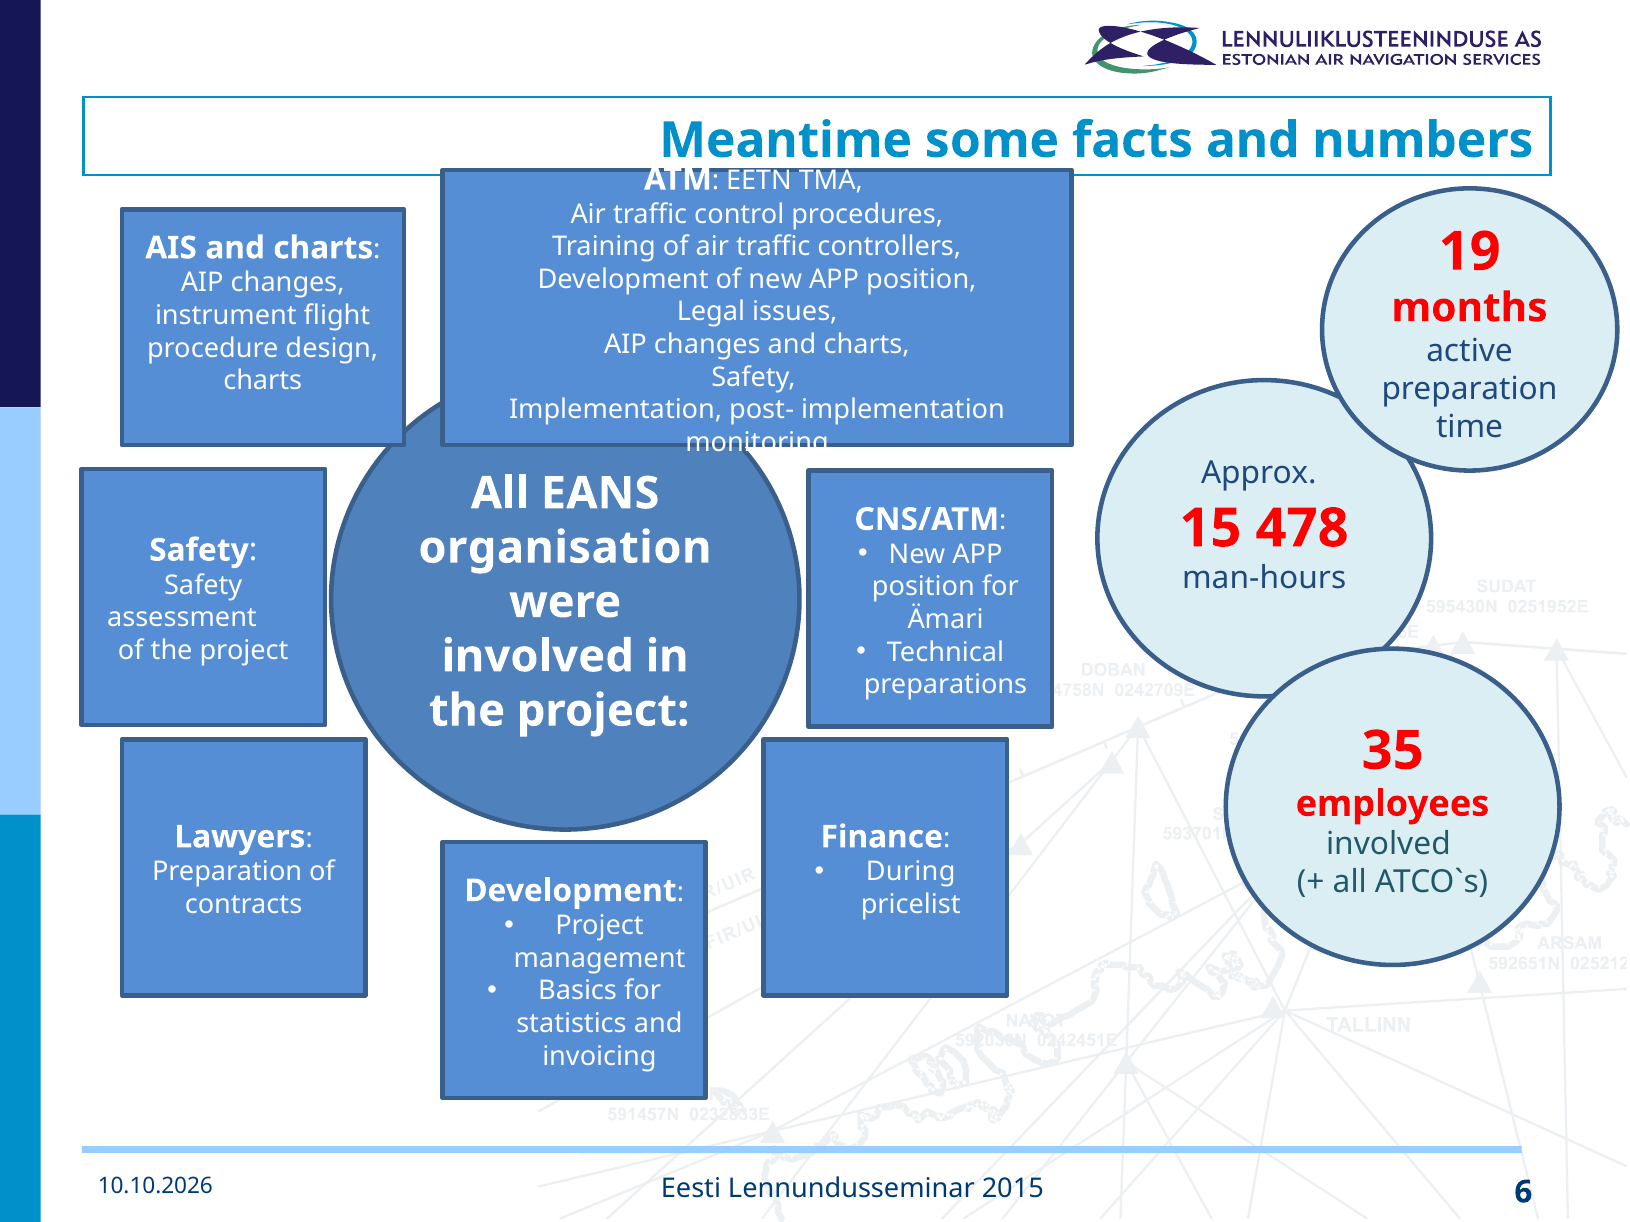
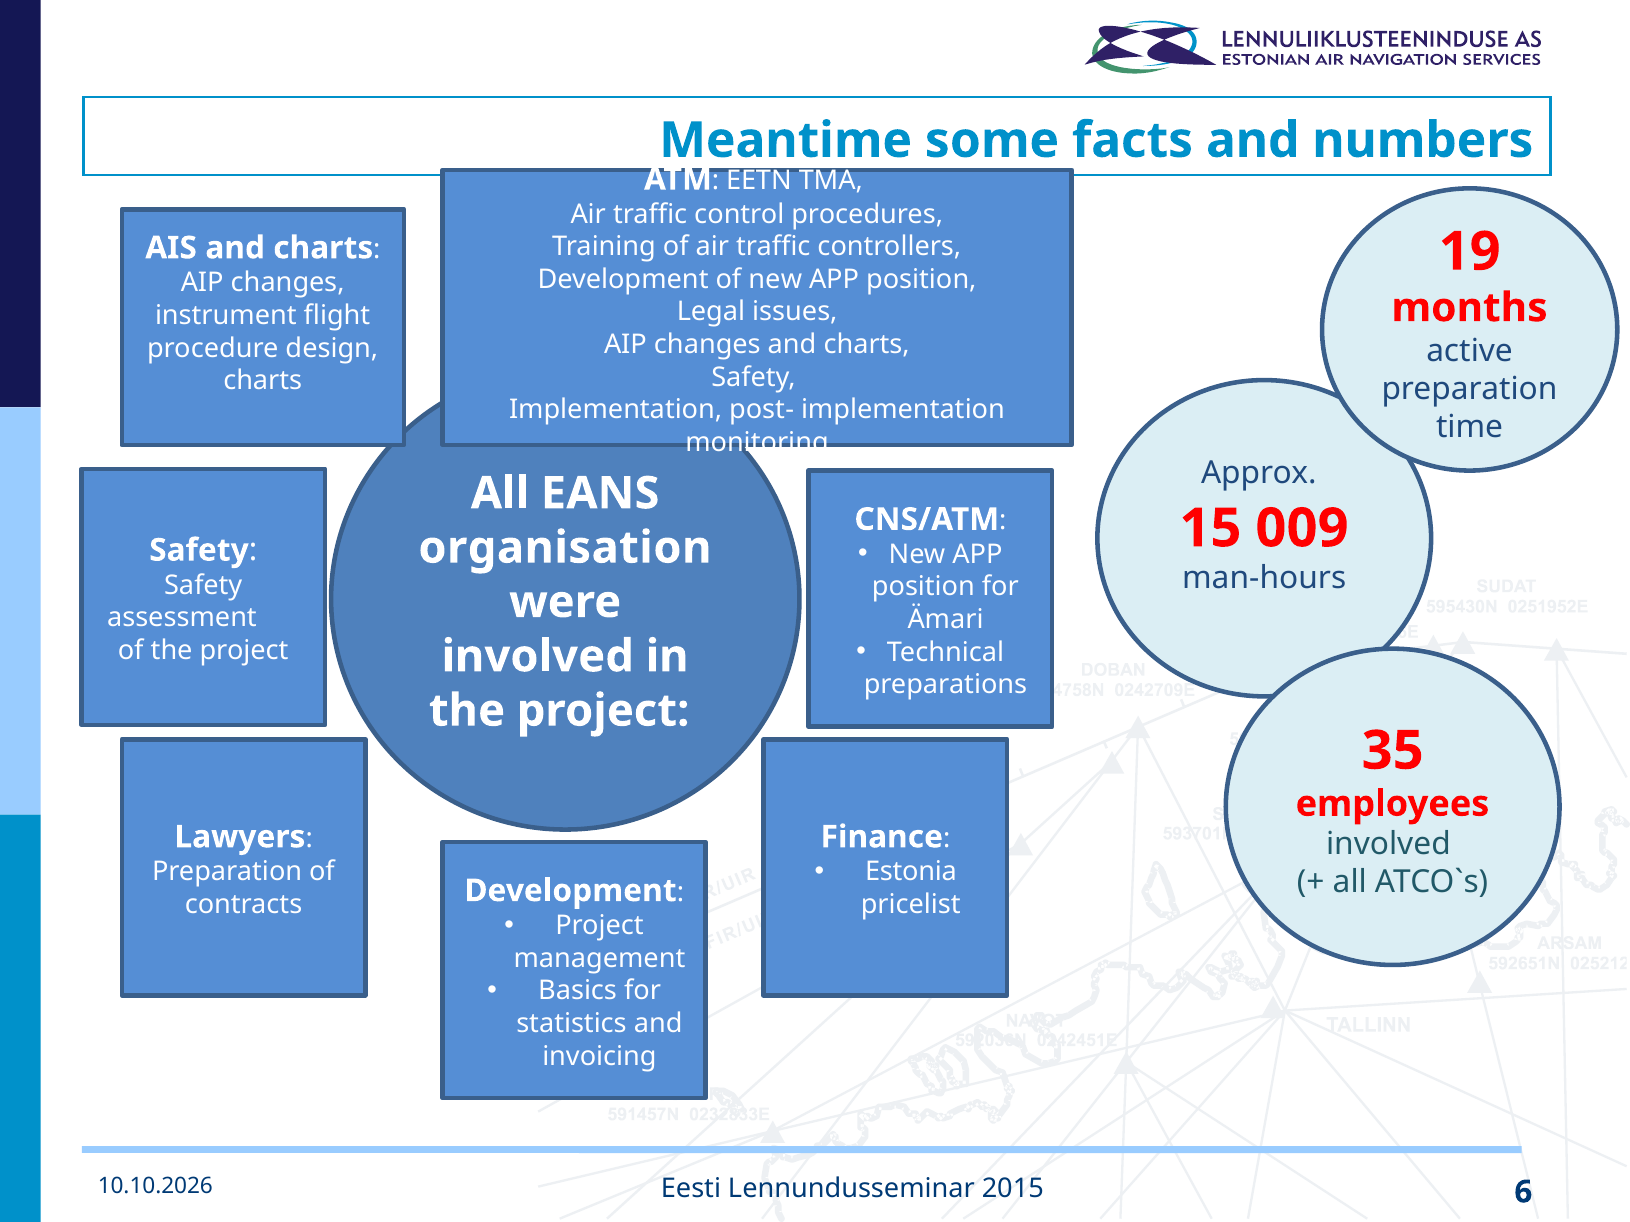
478: 478 -> 009 (1302, 529)
During: During -> Estonia (911, 872)
